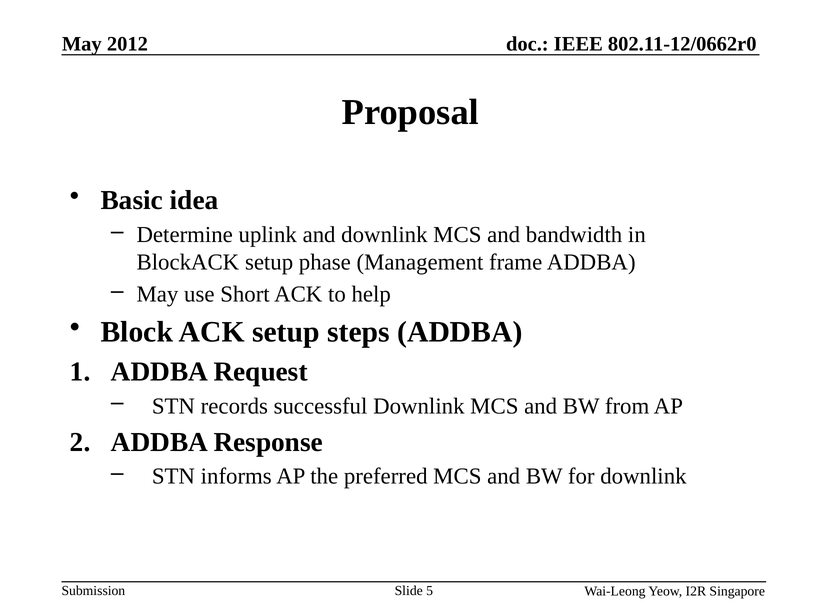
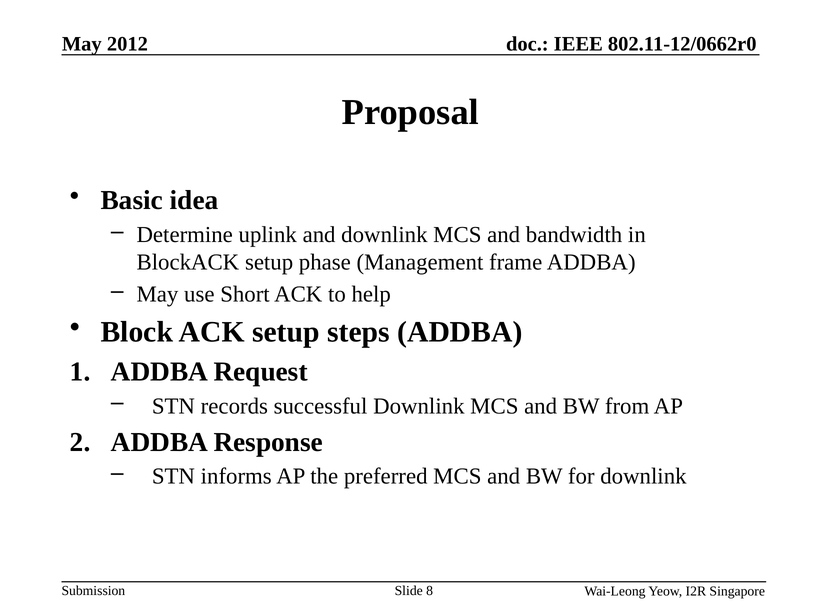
5: 5 -> 8 (430, 591)
